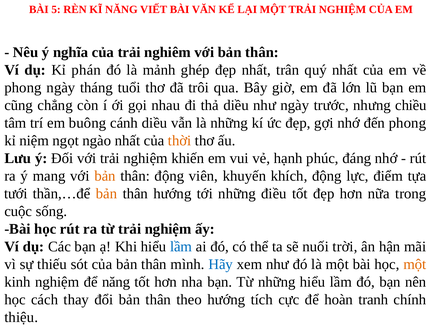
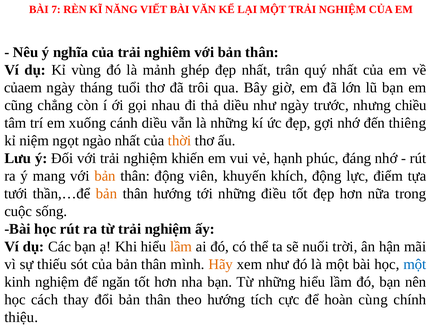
5: 5 -> 7 (56, 10)
phán: phán -> vùng (86, 70)
phong: phong -> củaem (23, 88)
buông: buông -> xuống (88, 123)
đến phong: phong -> thiêng (407, 123)
lầm colour: blue -> orange (181, 247)
Hãy colour: blue -> orange (221, 265)
một colour: orange -> blue (415, 265)
để năng: năng -> ngăn (116, 282)
tranh: tranh -> cùng (373, 300)
